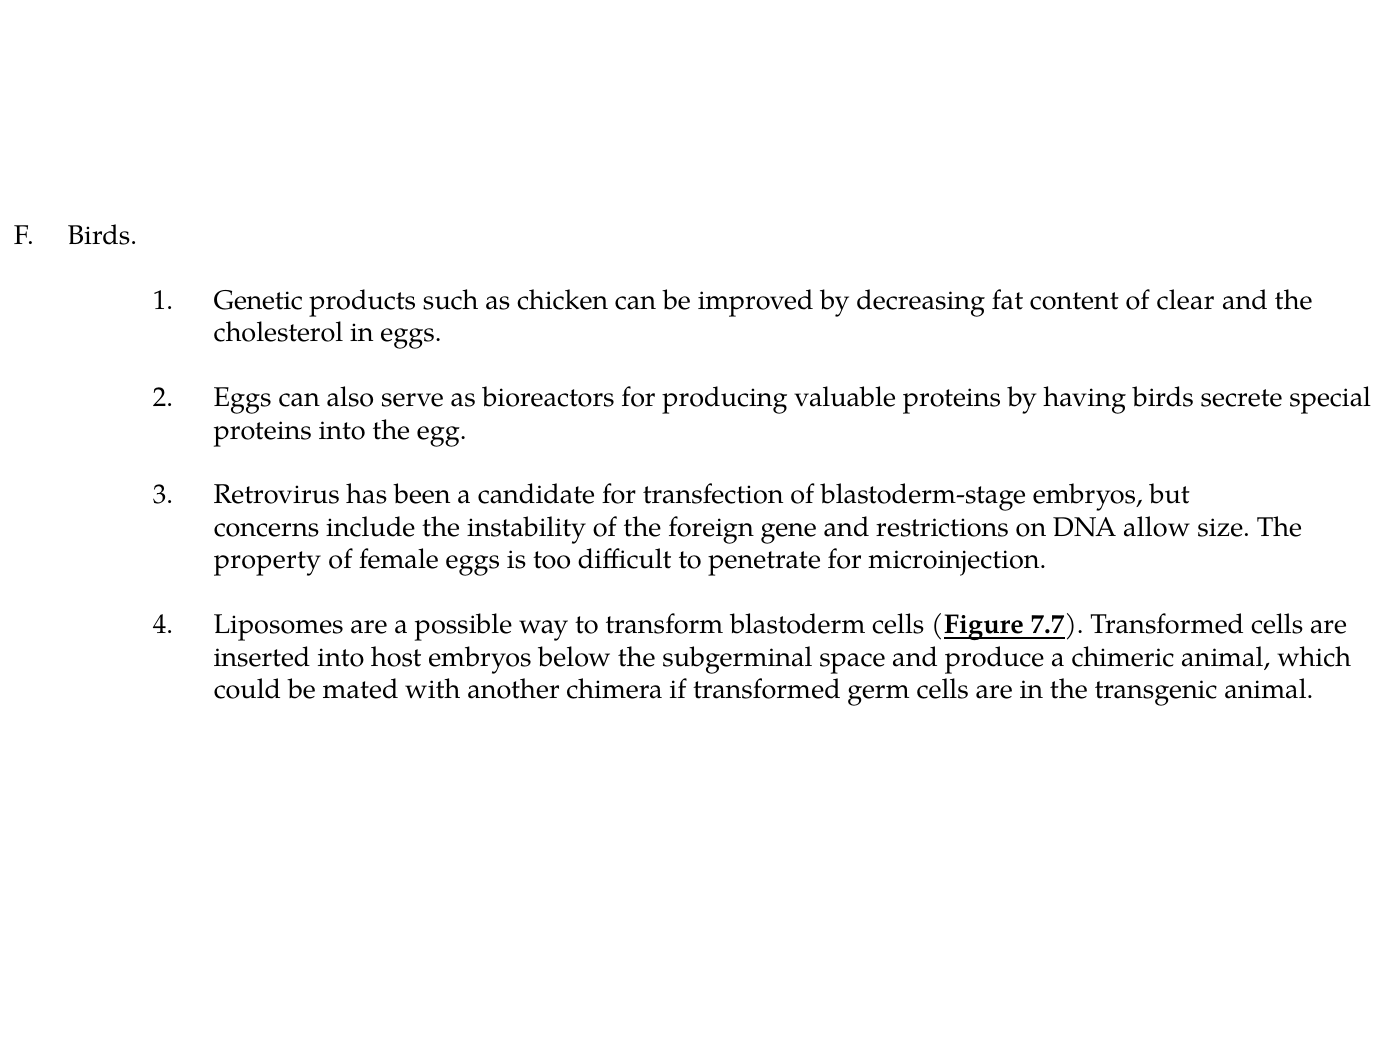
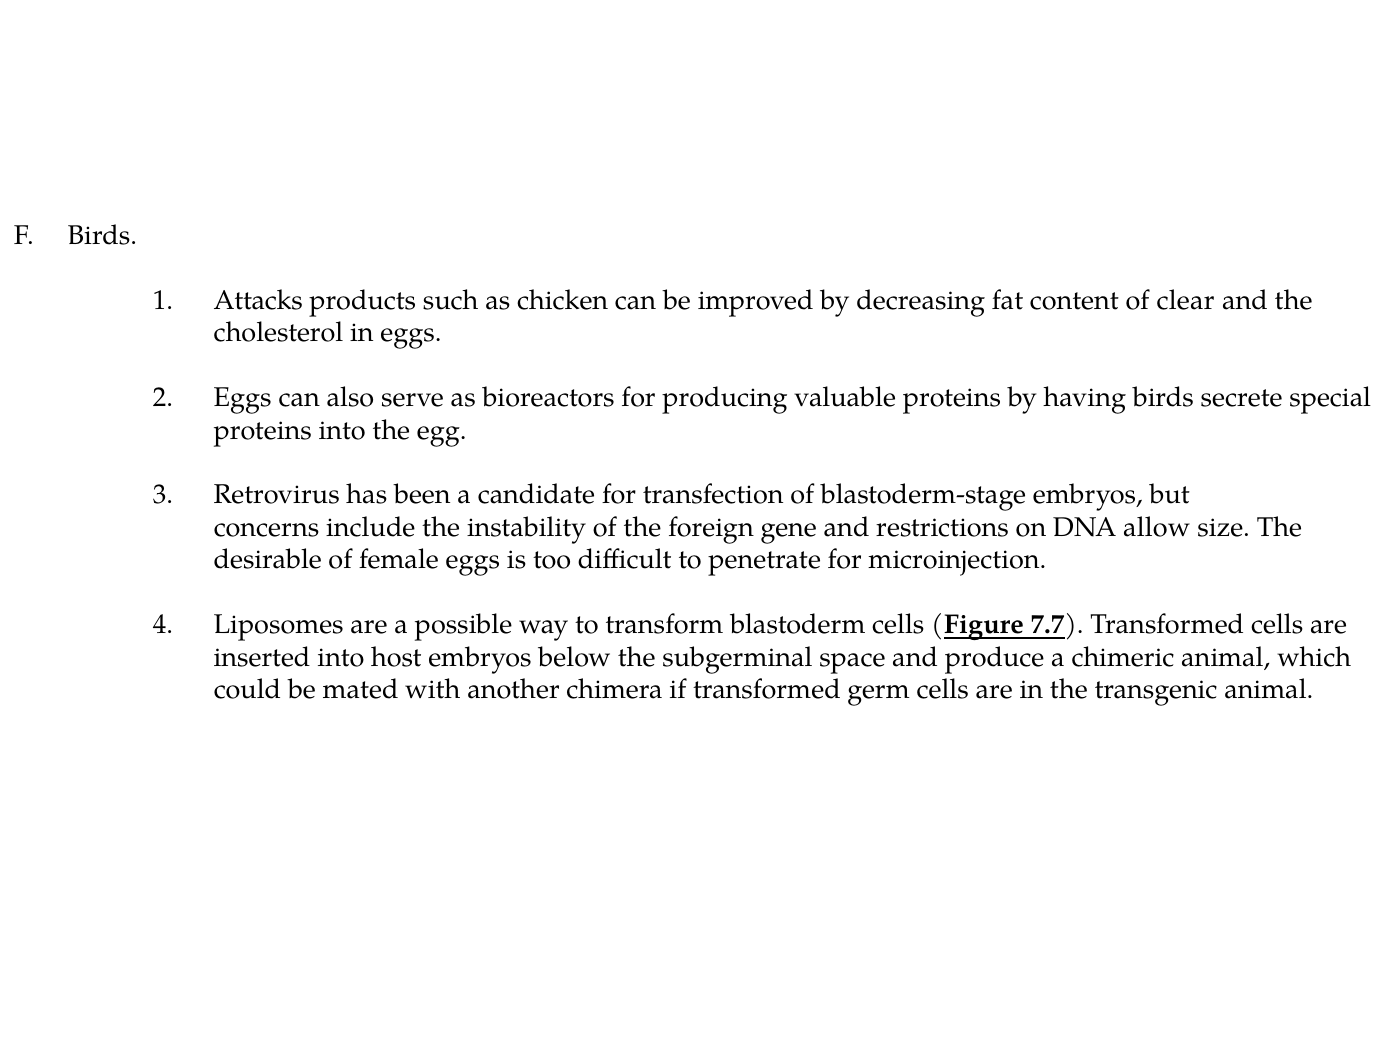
Genetic: Genetic -> Attacks (258, 300)
property: property -> desirable (268, 560)
